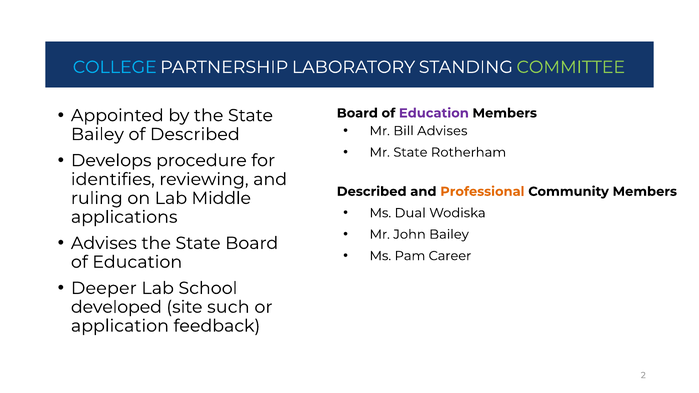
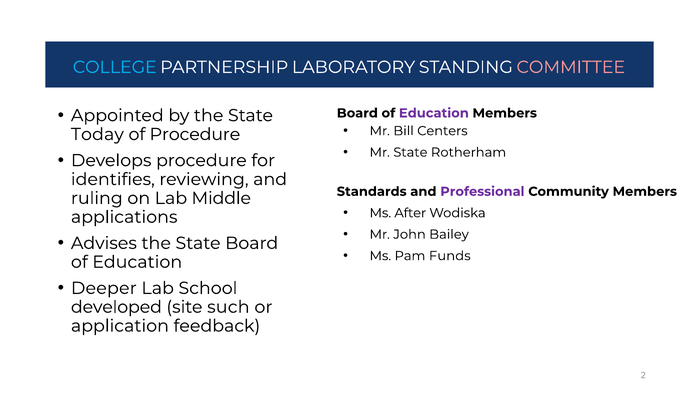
COMMITTEE colour: light green -> pink (571, 67)
Bill Advises: Advises -> Centers (442, 131)
Bailey: Bailey -> Today (97, 134)
of Described: Described -> Procedure (195, 134)
Described: Described -> Standards (372, 192)
Professional colour: orange -> purple (482, 192)
Dual: Dual -> After (410, 213)
Career: Career -> Funds (450, 256)
